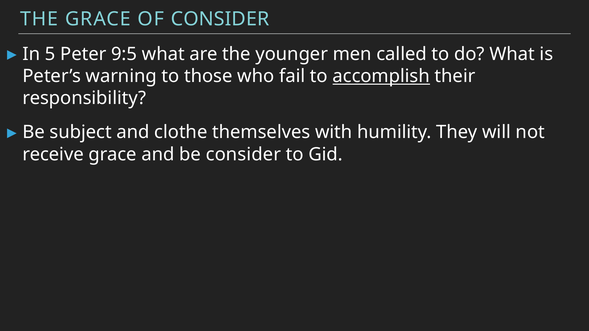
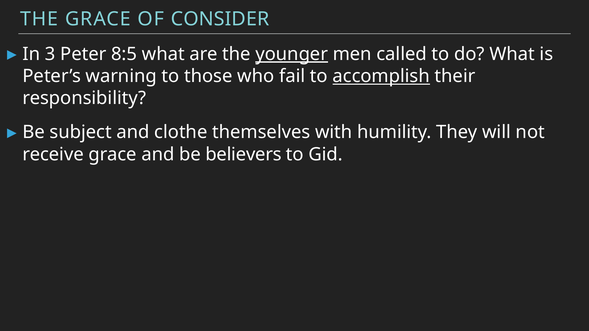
5: 5 -> 3 (50, 54)
9:5: 9:5 -> 8:5 (124, 54)
younger underline: none -> present (292, 54)
be consider: consider -> believers (244, 154)
